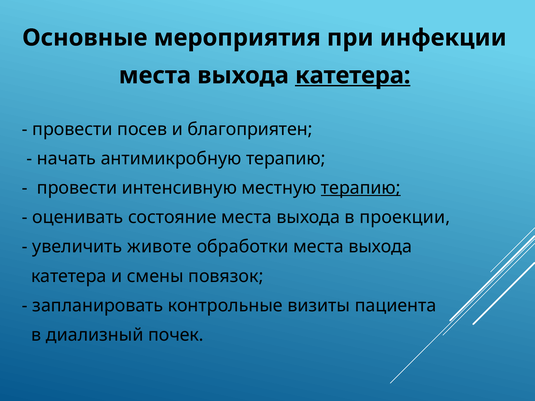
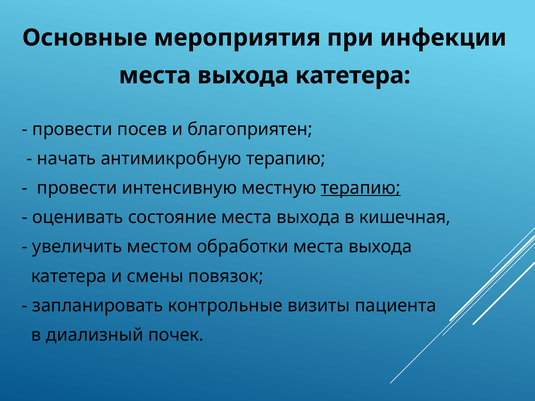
катетера underline: present -> none (353, 76)
проекции: проекции -> кишечная (405, 217)
животе: животе -> местом (160, 247)
